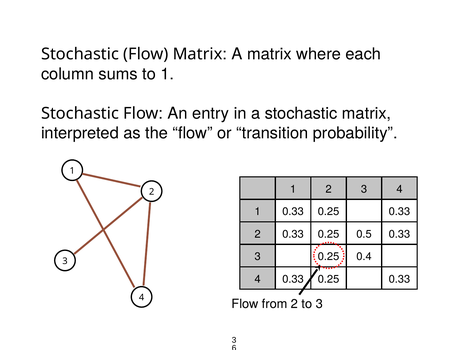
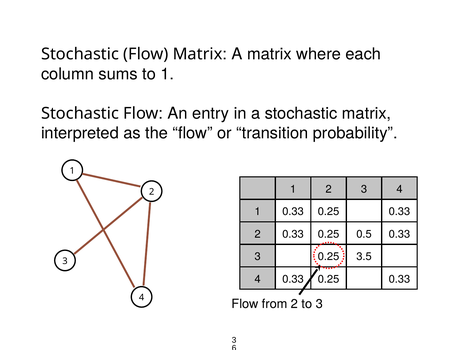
0.4: 0.4 -> 3.5 (364, 257)
